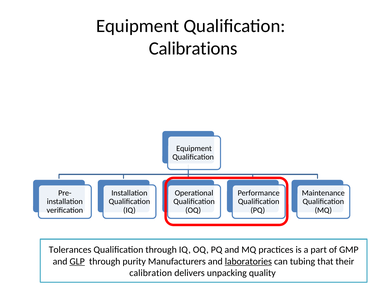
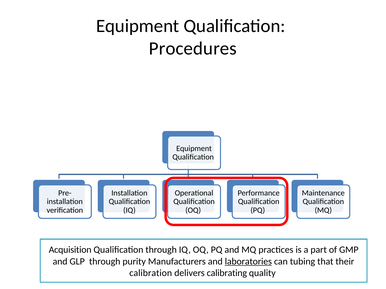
Calibrations: Calibrations -> Procedures (193, 49)
Tolerances: Tolerances -> Acquisition (70, 250)
GLP underline: present -> none (77, 262)
unpacking: unpacking -> calibrating (227, 273)
